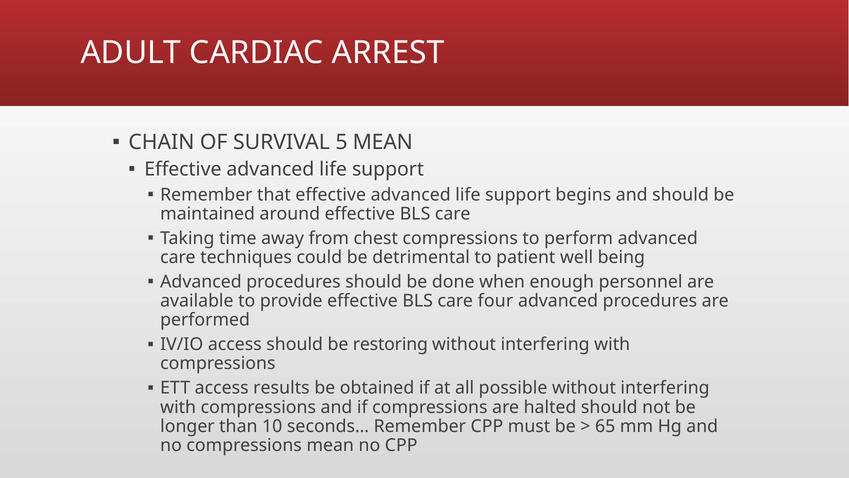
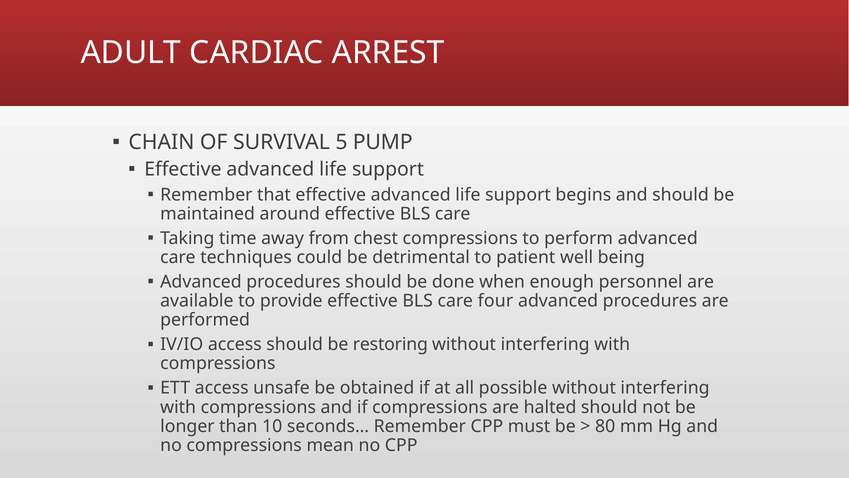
5 MEAN: MEAN -> PUMP (383, 142)
results: results -> unsafe (281, 388)
65: 65 -> 80 (605, 426)
